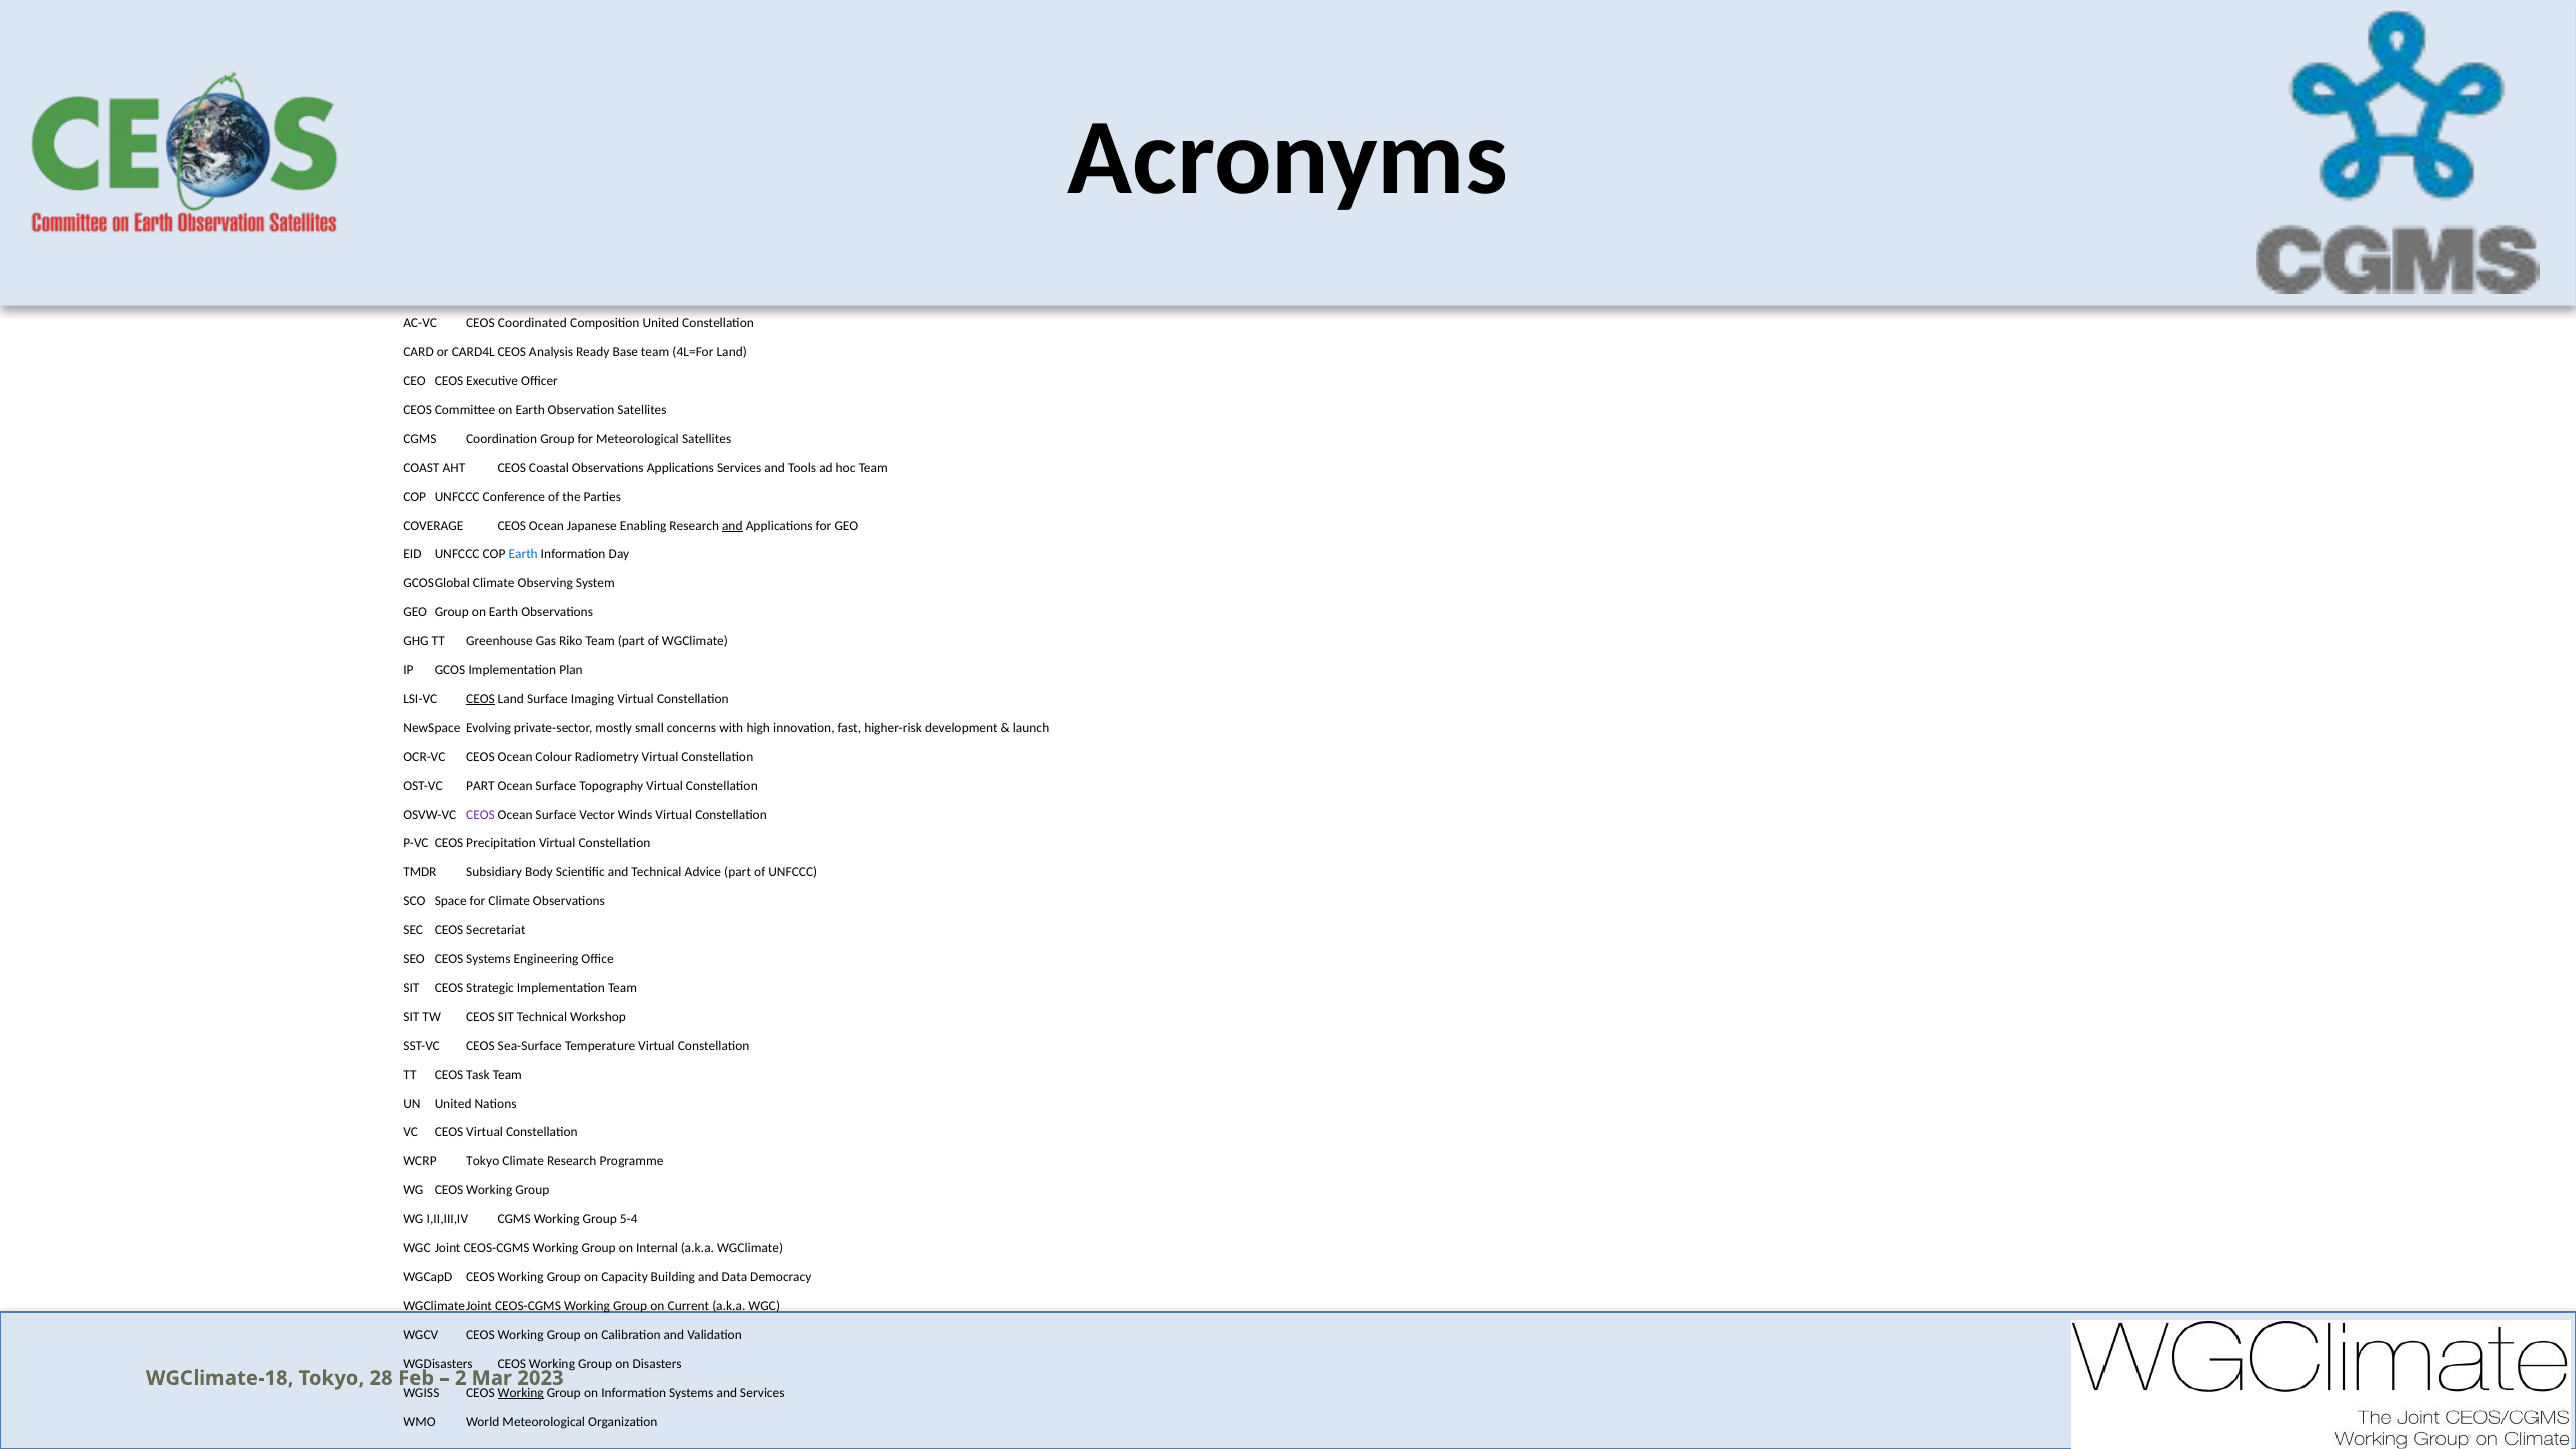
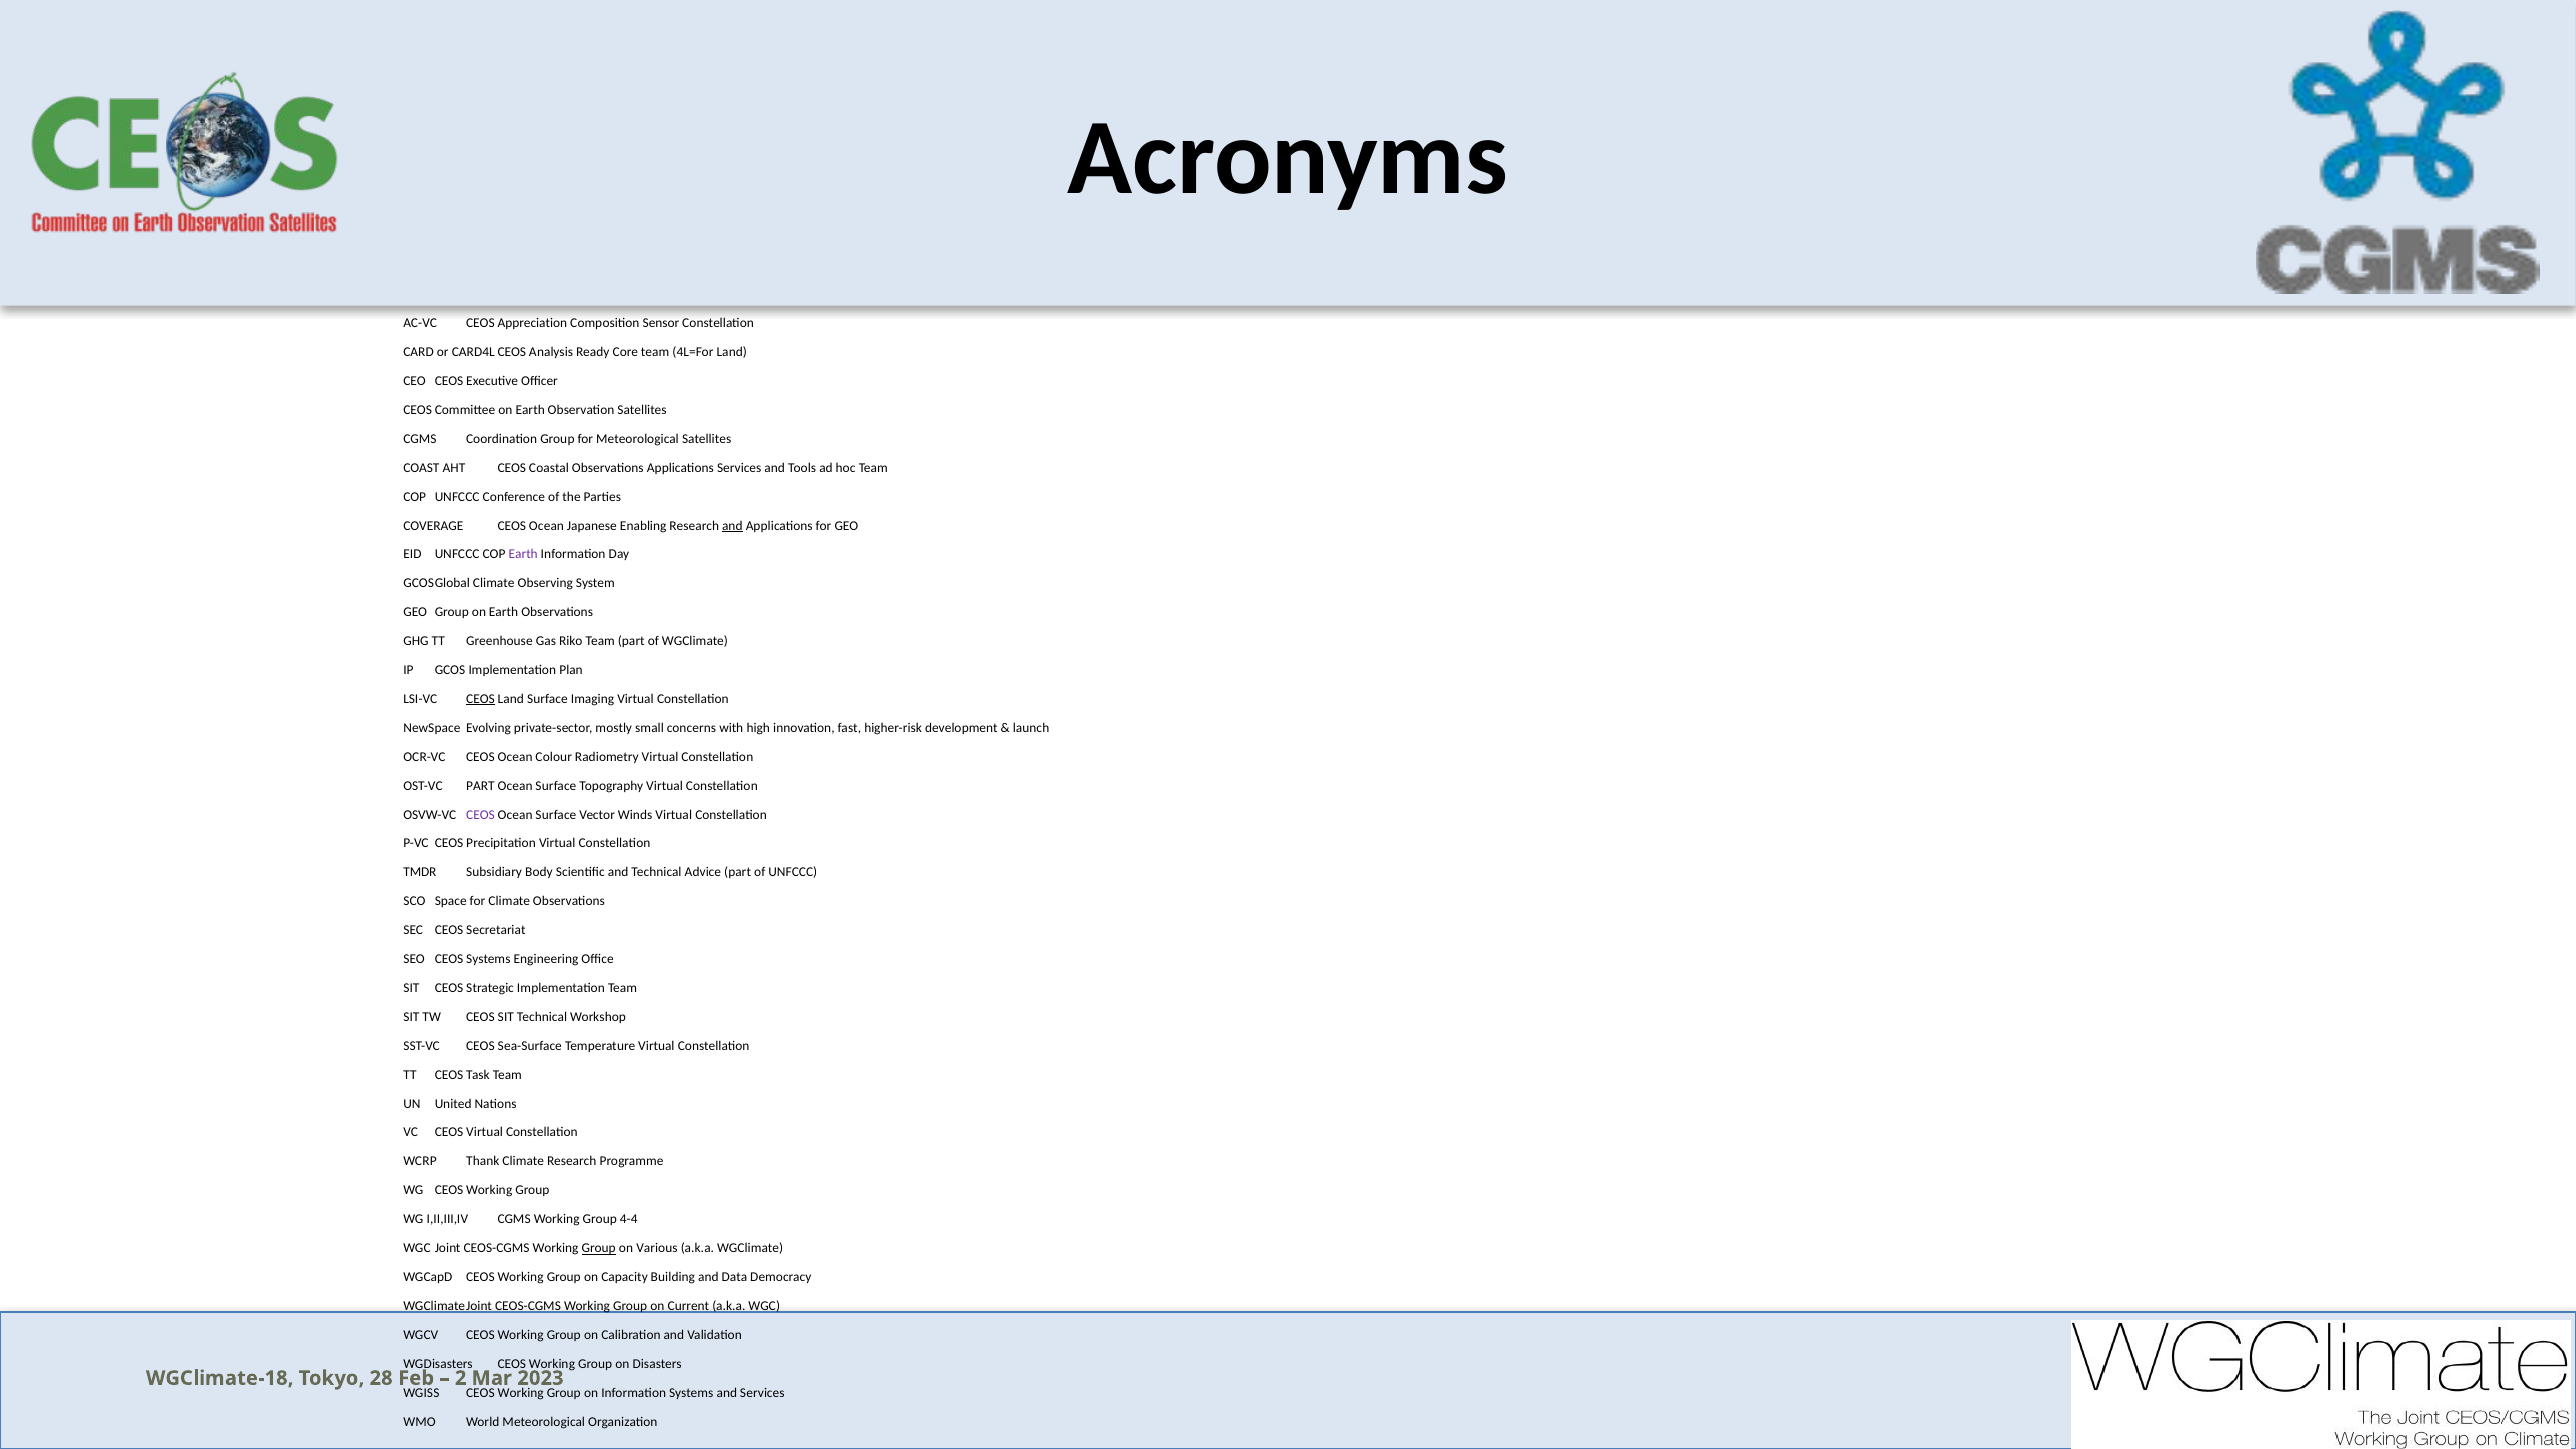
Coordinated: Coordinated -> Appreciation (532, 323)
Composition United: United -> Sensor (661, 323)
Base: Base -> Core (625, 352)
Earth colour: blue -> purple (523, 554)
WCRP Tokyo: Tokyo -> Thank (483, 1161)
5-4: 5-4 -> 4-4 (629, 1219)
Group underline: none -> present (599, 1248)
Internal: Internal -> Various (657, 1248)
Working underline: present -> none (521, 1393)
